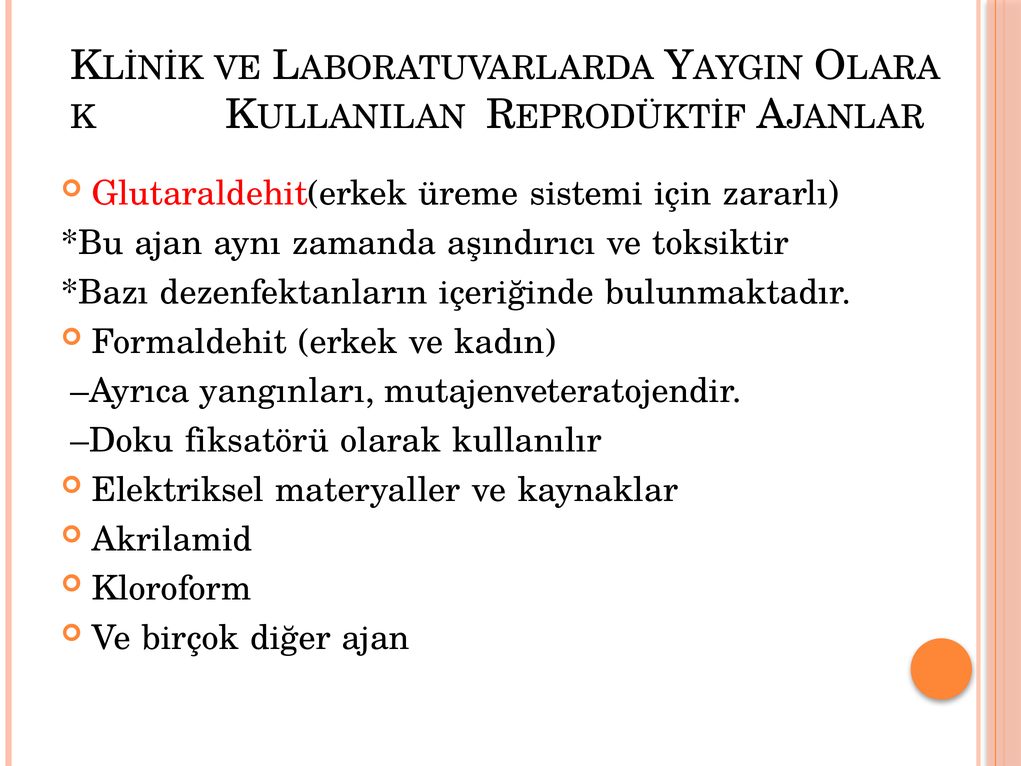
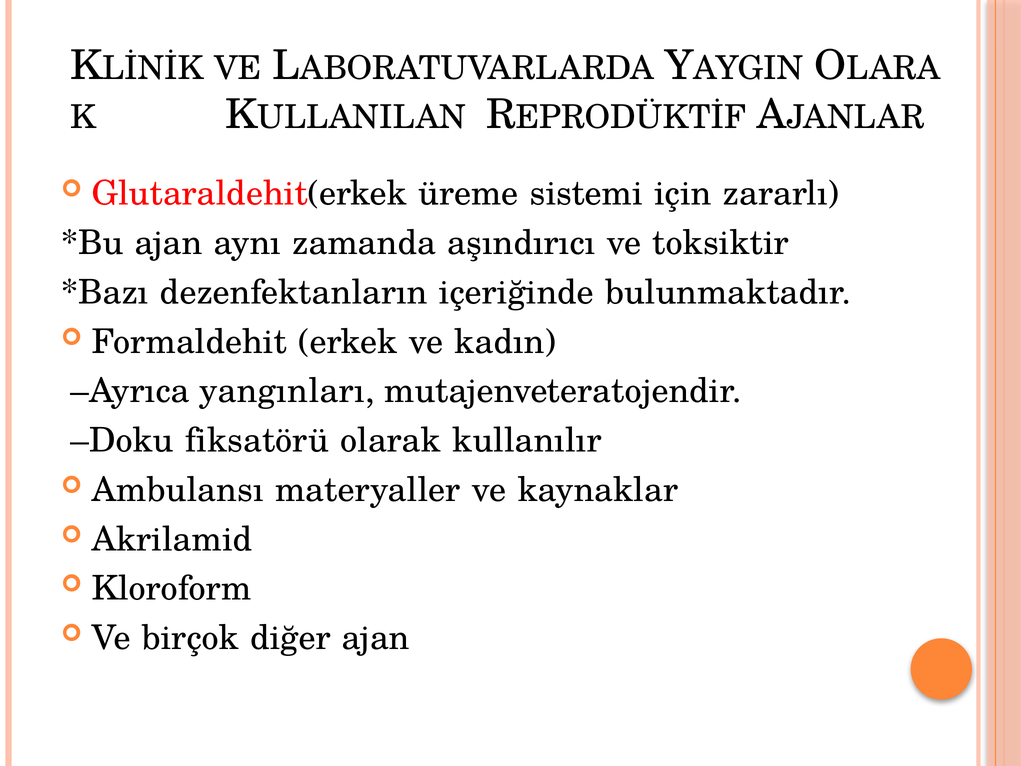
Elektriksel: Elektriksel -> Ambulansı (178, 490)
